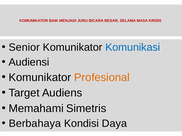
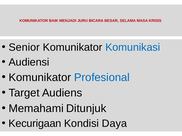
Profesional colour: orange -> blue (102, 78)
Simetris: Simetris -> Ditunjuk (86, 109)
Berbahaya: Berbahaya -> Kecurigaan (35, 124)
